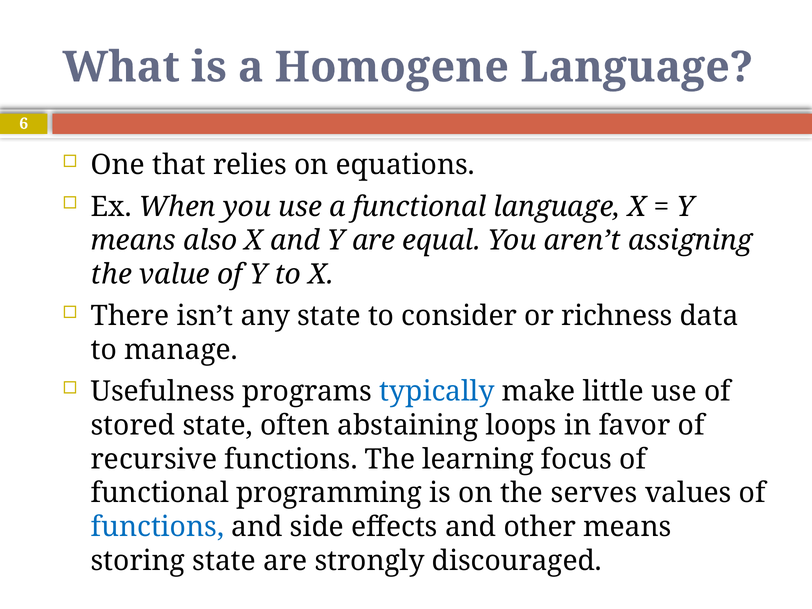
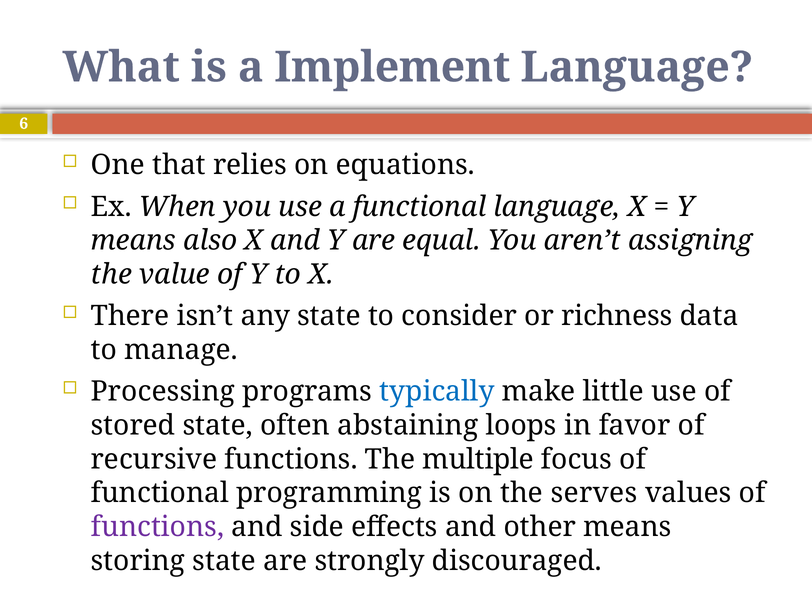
Homogene: Homogene -> Implement (392, 67)
Usefulness: Usefulness -> Processing (163, 392)
learning: learning -> multiple (478, 459)
functions colour: blue -> purple (157, 527)
